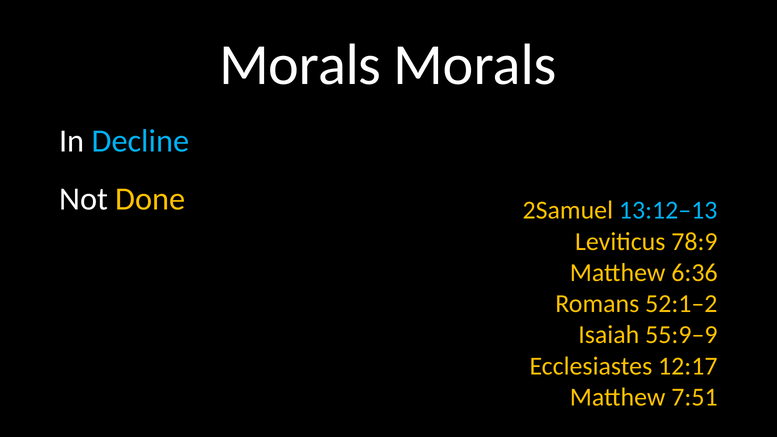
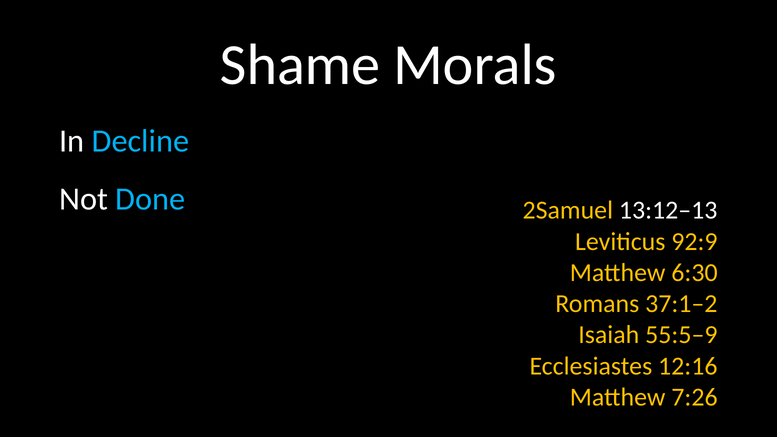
Morals: Morals -> Shame (300, 65)
Done colour: yellow -> light blue (150, 199)
13:12–13 colour: light blue -> white (668, 210)
78:9: 78:9 -> 92:9 (694, 242)
6:36: 6:36 -> 6:30 (695, 273)
52:1–2: 52:1–2 -> 37:1–2 (681, 304)
55:9–9: 55:9–9 -> 55:5–9 (681, 335)
12:17: 12:17 -> 12:16 (688, 366)
7:51: 7:51 -> 7:26 (695, 397)
